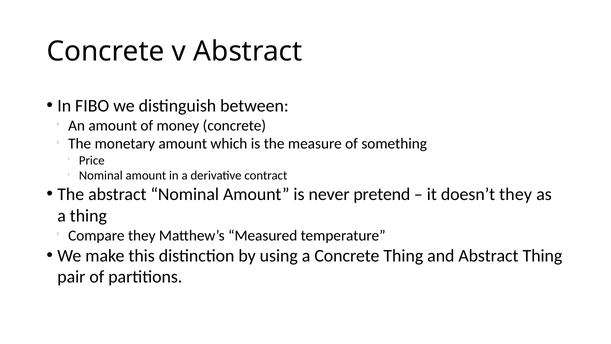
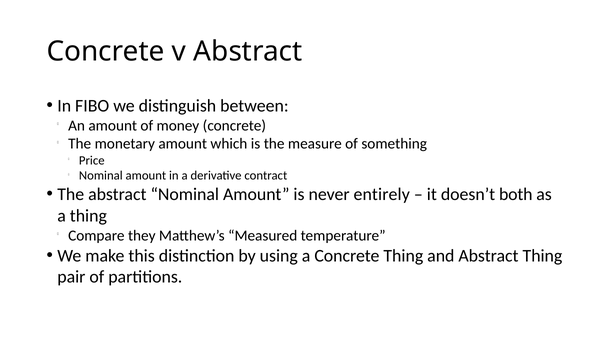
pretend: pretend -> entirely (382, 194)
doesn’t they: they -> both (516, 194)
